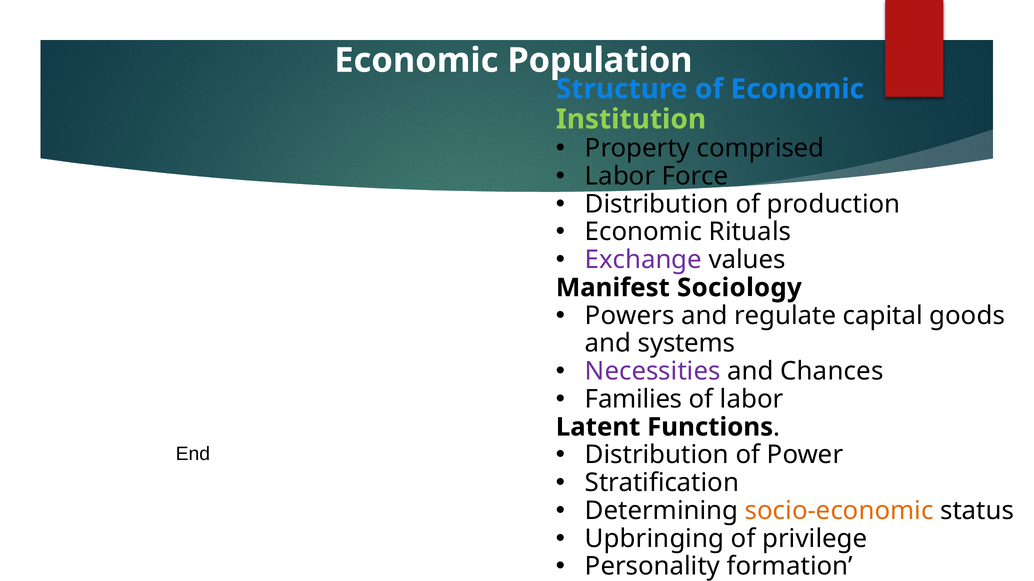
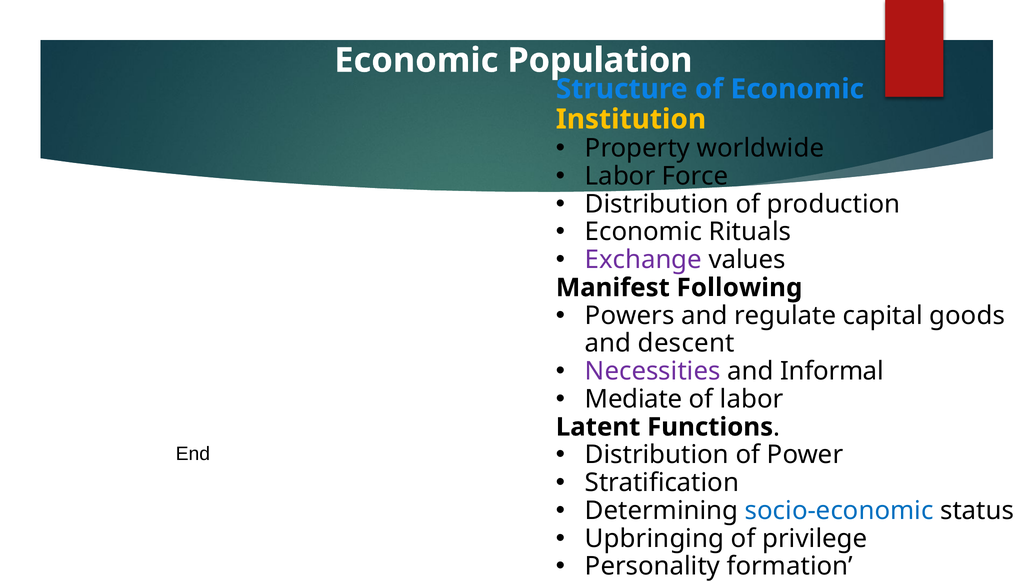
Institution colour: light green -> yellow (631, 119)
comprised: comprised -> worldwide (760, 148)
Sociology: Sociology -> Following (739, 288)
systems: systems -> descent (686, 344)
Chances: Chances -> Informal (832, 372)
Families: Families -> Mediate (634, 400)
socio-economic colour: orange -> blue (839, 511)
